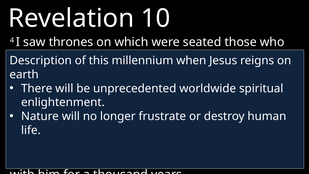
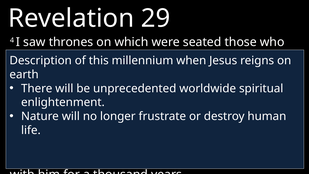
10: 10 -> 29 (156, 18)
